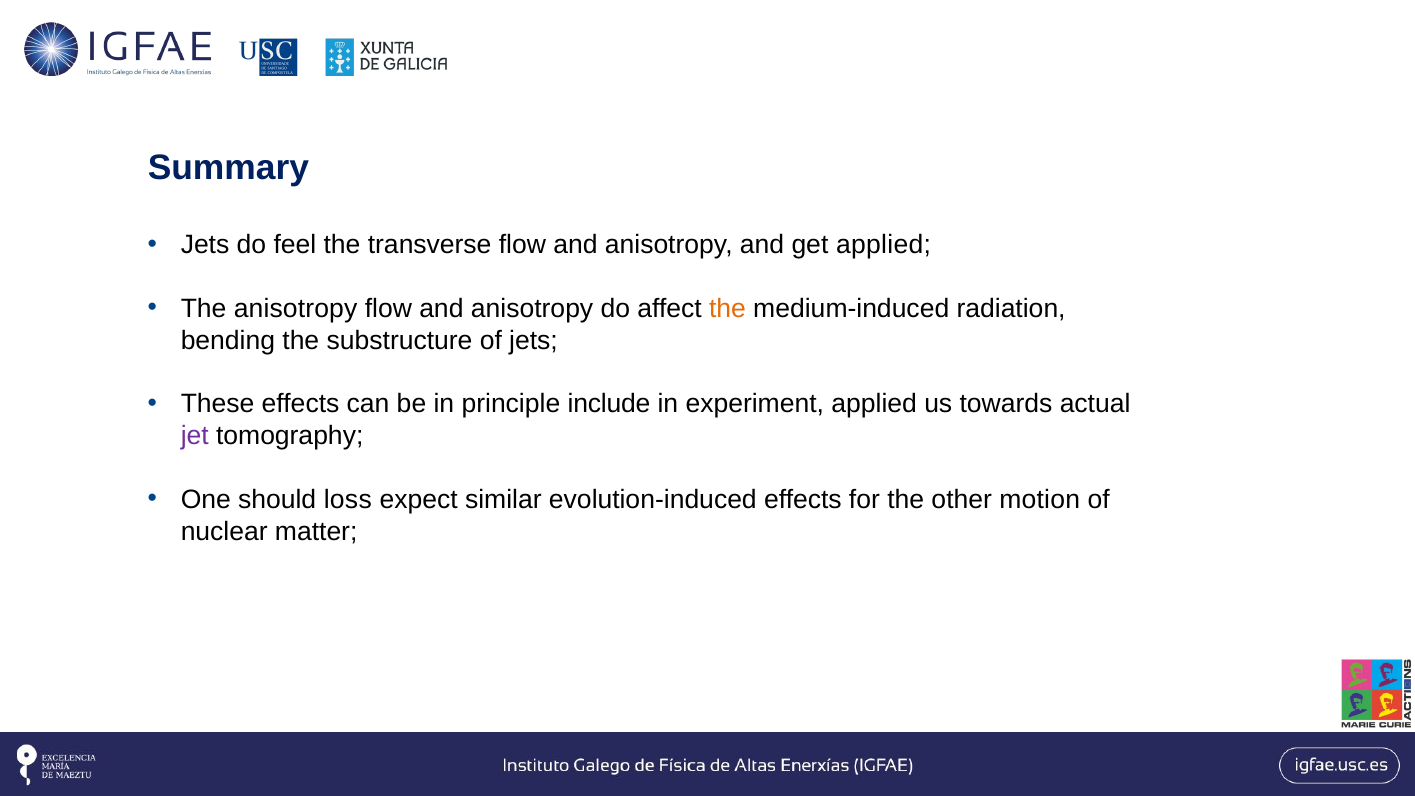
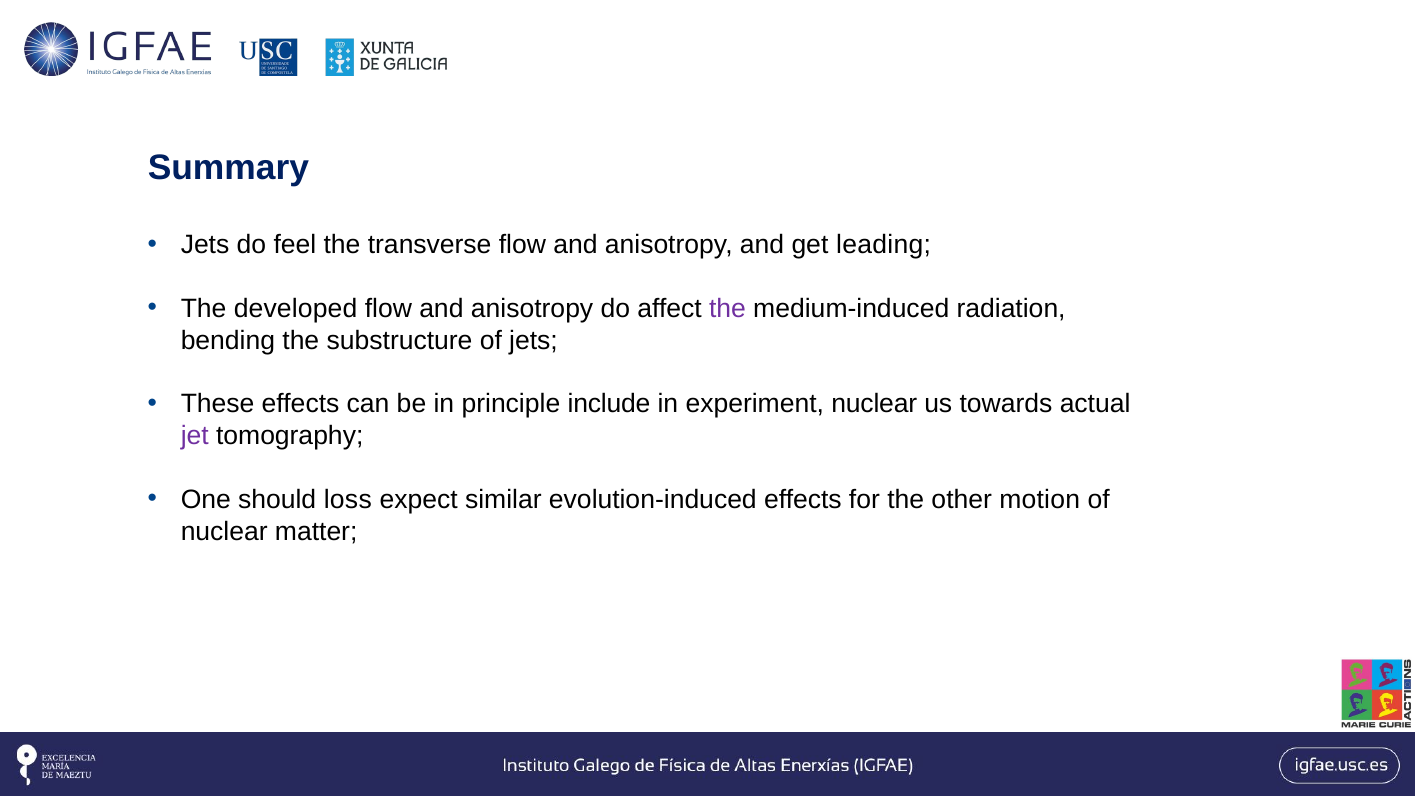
get applied: applied -> leading (884, 245)
The anisotropy: anisotropy -> developed (296, 308)
the colour: orange -> purple (728, 308)
experiment applied: applied -> nuclear (874, 404)
